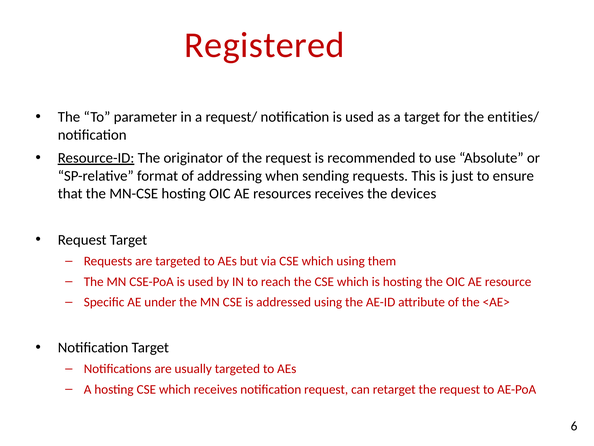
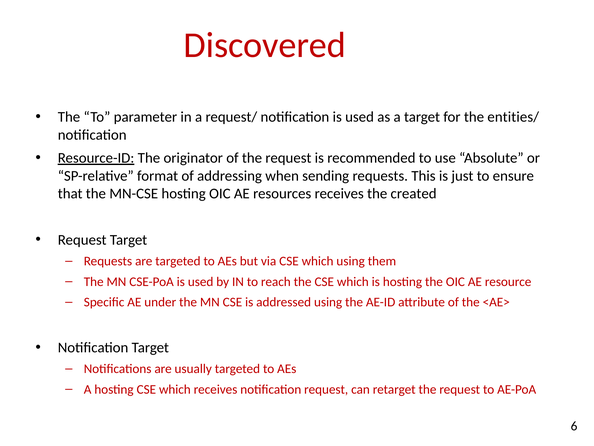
Registered: Registered -> Discovered (265, 45)
devices: devices -> created (414, 193)
